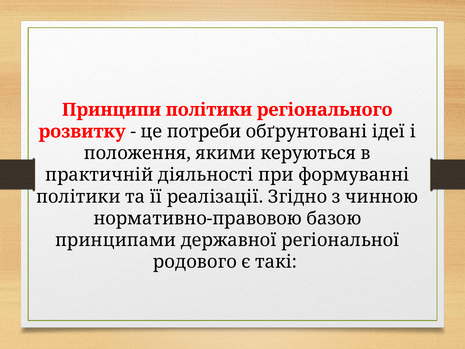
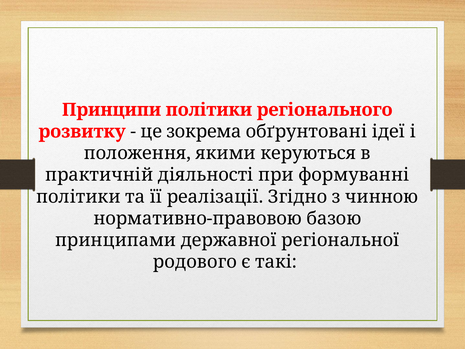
потреби: потреби -> зокрема (204, 131)
